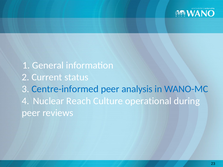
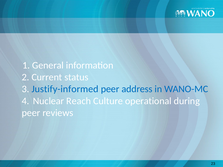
Centre-informed: Centre-informed -> Justify-informed (65, 89)
analysis: analysis -> address (137, 89)
